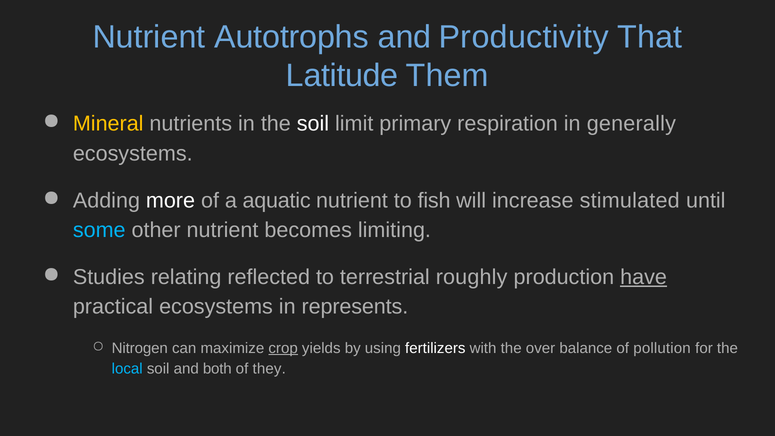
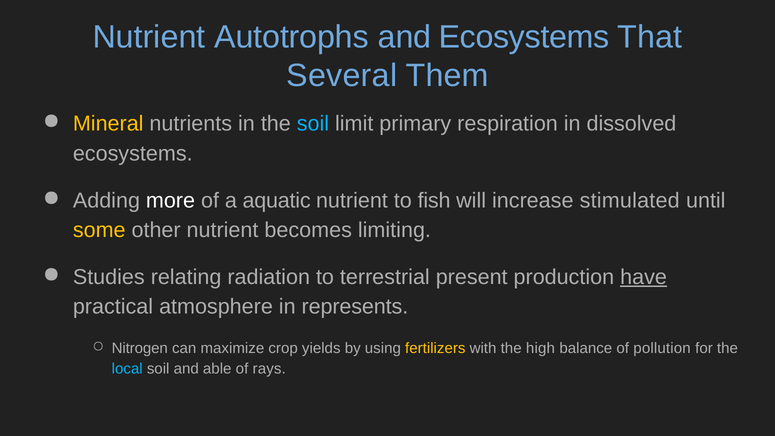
and Productivity: Productivity -> Ecosystems (524, 37)
Latitude: Latitude -> Several (342, 76)
soil colour: white -> light blue (313, 124)
generally: generally -> dissolved (631, 124)
some colour: light blue -> yellow (99, 230)
reflected: reflected -> radiation (269, 277)
roughly: roughly -> present (472, 277)
practical ecosystems: ecosystems -> atmosphere (216, 307)
crop underline: present -> none (283, 348)
fertilizers colour: white -> yellow (435, 348)
over: over -> high (540, 348)
both: both -> able (217, 369)
they: they -> rays (269, 369)
